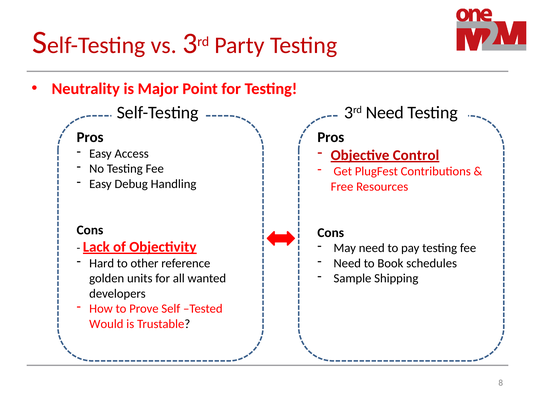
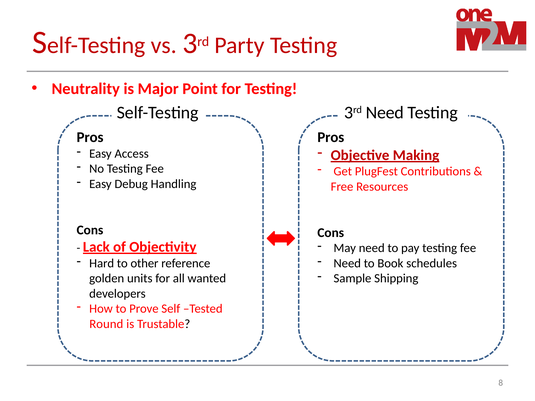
Control: Control -> Making (416, 155)
Would: Would -> Round (106, 324)
